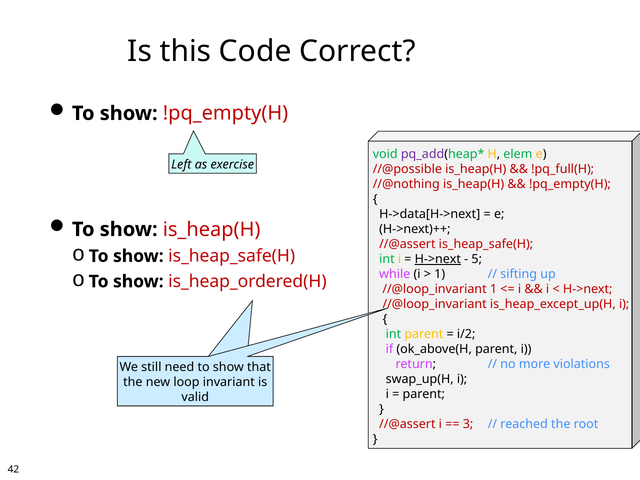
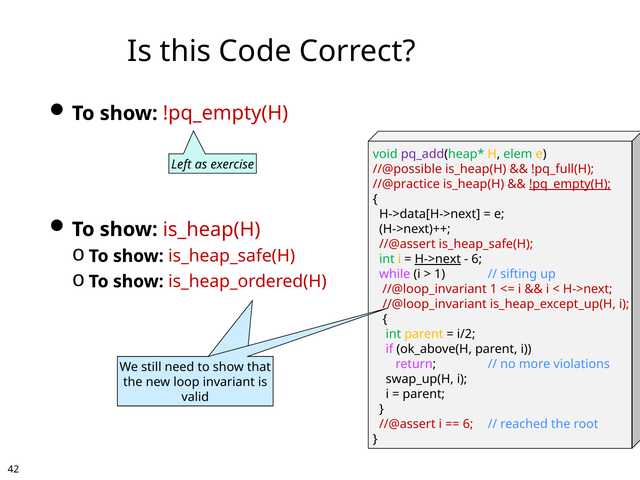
//@nothing: //@nothing -> //@practice (406, 184)
!pq_empty(H underline: none -> present (570, 184)
5: 5 -> 6 (477, 259)
3: 3 -> 6 (468, 424)
